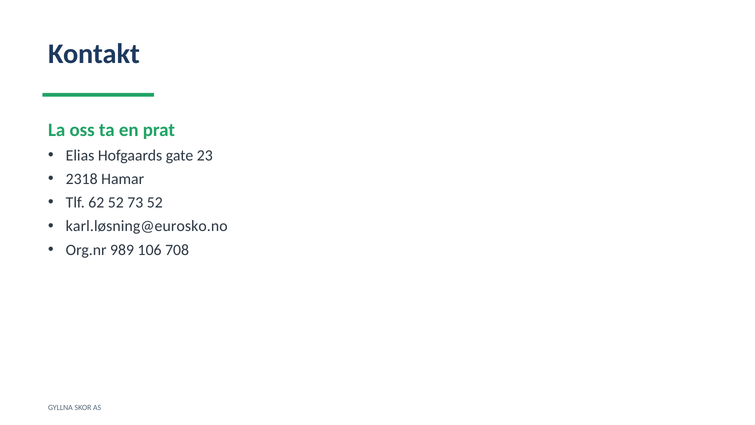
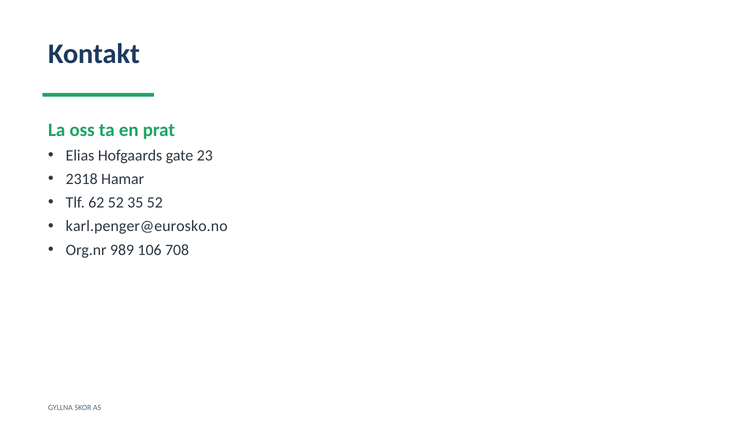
73: 73 -> 35 (135, 202)
karl.løsning@eurosko.no: karl.løsning@eurosko.no -> karl.penger@eurosko.no (147, 226)
